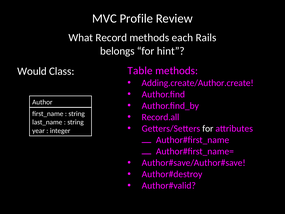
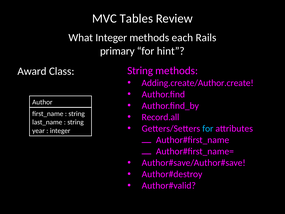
Profile: Profile -> Tables (136, 18)
What Record: Record -> Integer (111, 38)
belongs: belongs -> primary (117, 51)
Would: Would -> Award (32, 71)
Class Table: Table -> String (140, 71)
for colour: white -> light blue (208, 128)
